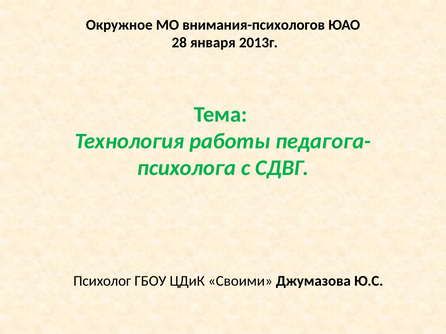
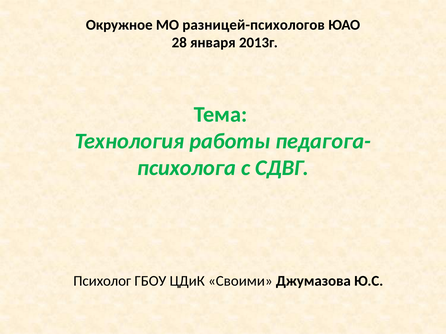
внимания-психологов: внимания-психологов -> разницей-психологов (254, 25)
